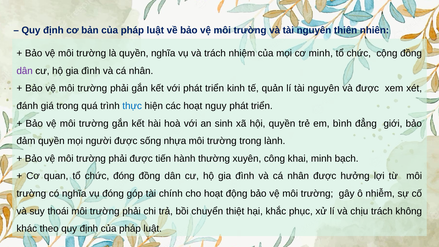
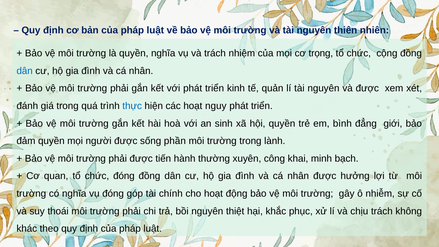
cơ minh: minh -> trọng (321, 53)
dân colour: purple -> blue (25, 71)
nhựa: nhựa -> phần (175, 141)
bồi chuyển: chuyển -> nguyên (207, 211)
